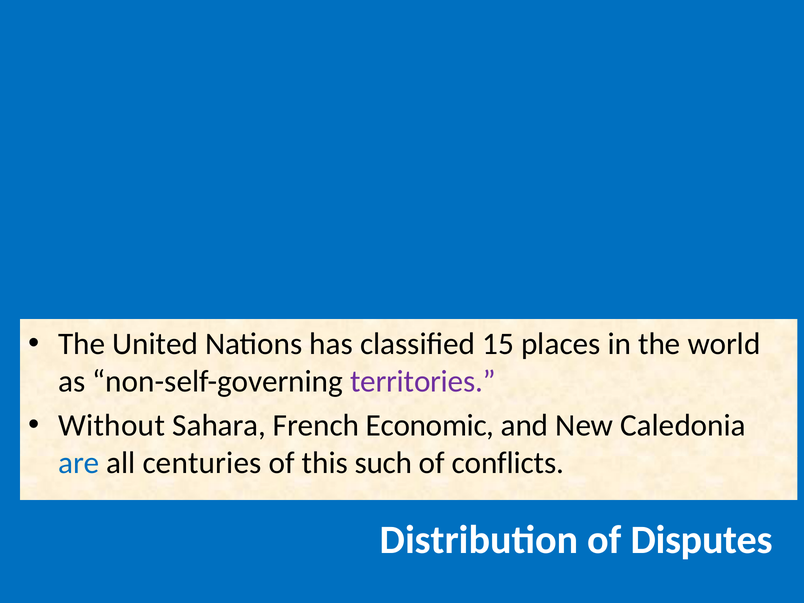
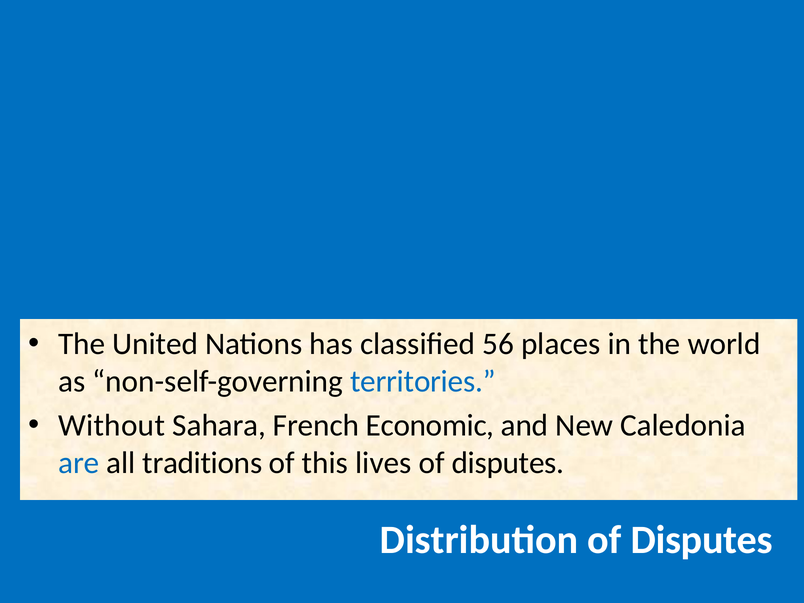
15: 15 -> 56 (498, 344)
territories colour: purple -> blue (423, 382)
centuries: centuries -> traditions (202, 463)
such: such -> lives (383, 463)
conflicts: conflicts -> disputes (508, 463)
